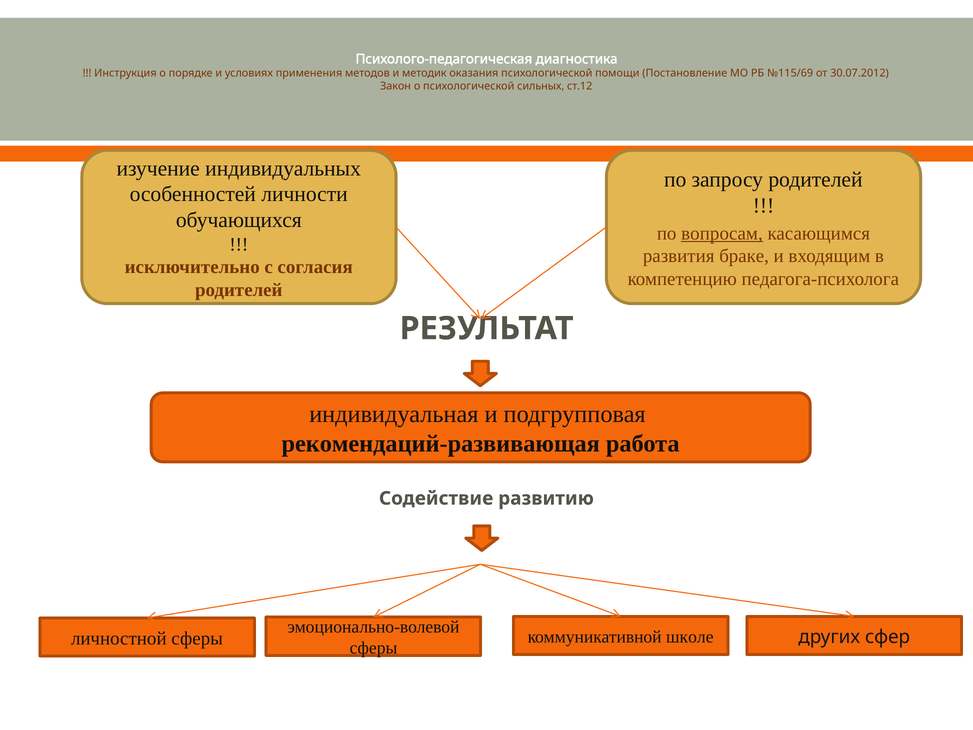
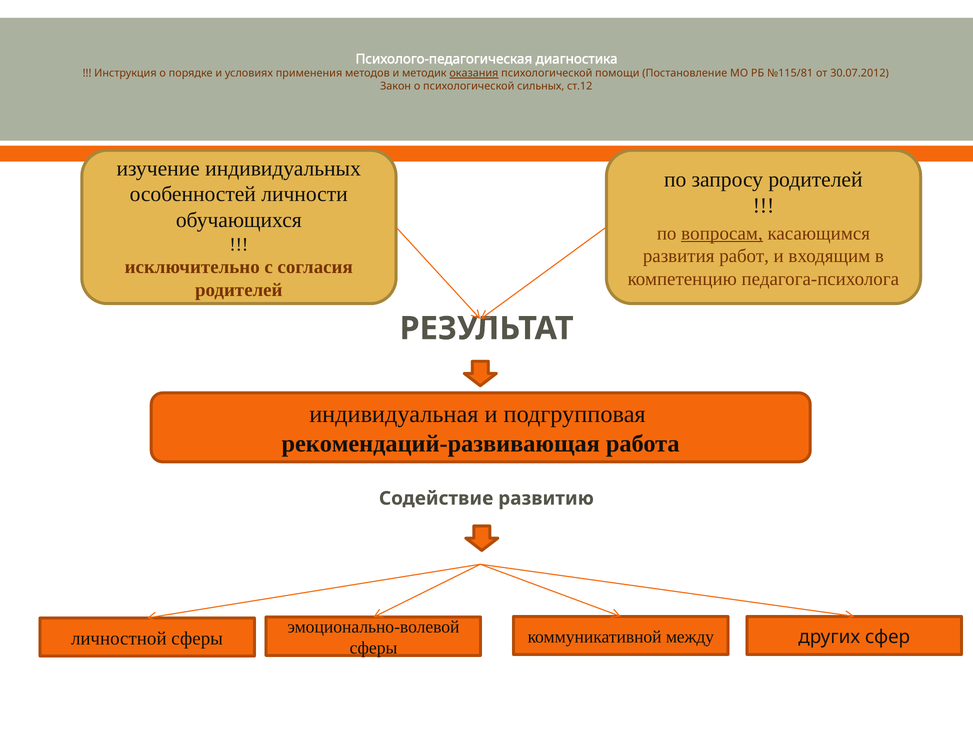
оказания underline: none -> present (474, 73)
№115/69: №115/69 -> №115/81 (790, 73)
браке: браке -> работ (744, 256)
школе: школе -> между (690, 636)
